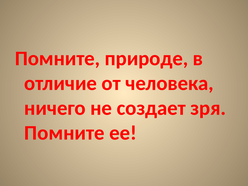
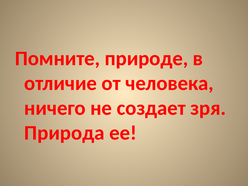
Помните: Помните -> Природа (64, 133)
